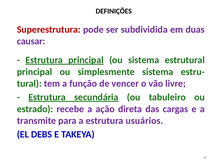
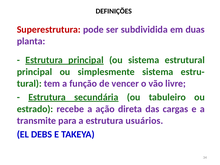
causar: causar -> planta (31, 41)
